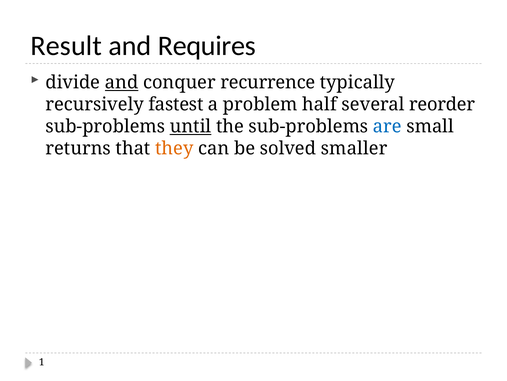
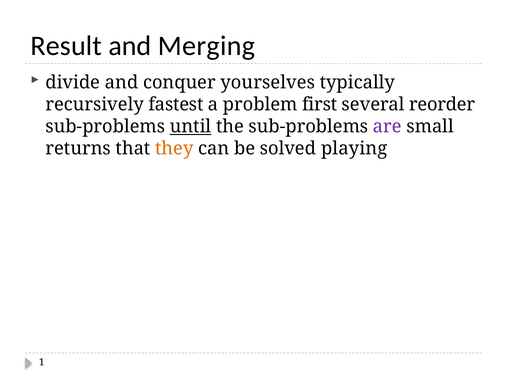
Requires: Requires -> Merging (207, 46)
and underline: present -> none (122, 82)
recurrence: recurrence -> yourselves (268, 82)
half: half -> first (320, 104)
are colour: blue -> purple (387, 126)
smaller: smaller -> playing (354, 148)
